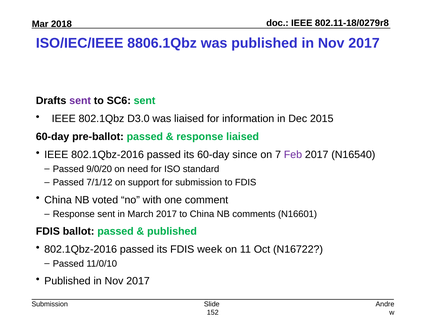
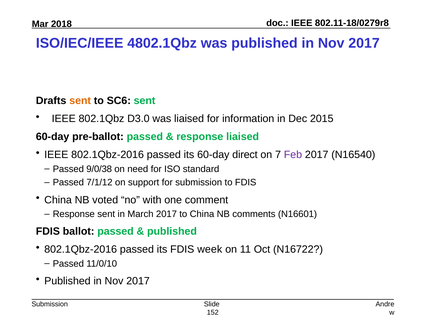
8806.1Qbz: 8806.1Qbz -> 4802.1Qbz (162, 43)
sent colour: purple -> orange (80, 101)
since: since -> direct (245, 154)
9/0/20: 9/0/20 -> 9/0/38 (99, 169)
